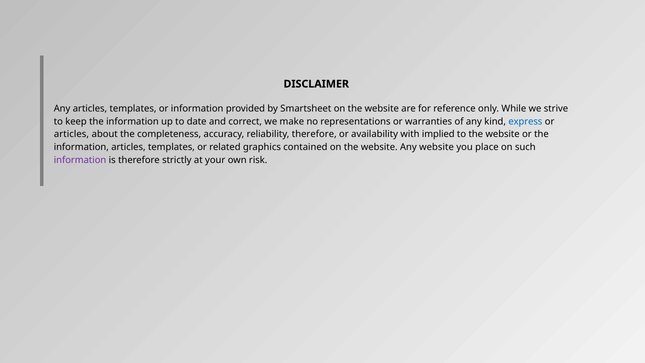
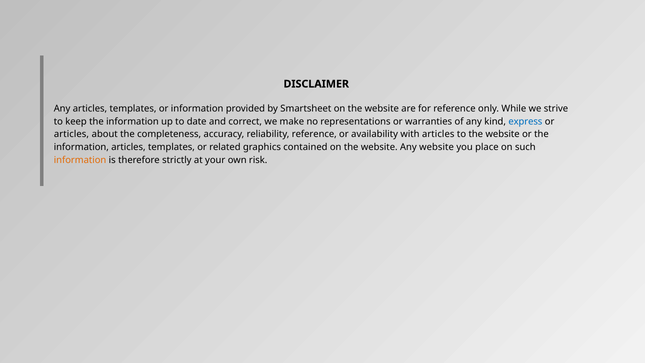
reliability therefore: therefore -> reference (314, 134)
with implied: implied -> articles (438, 134)
information colour: purple -> orange (80, 160)
